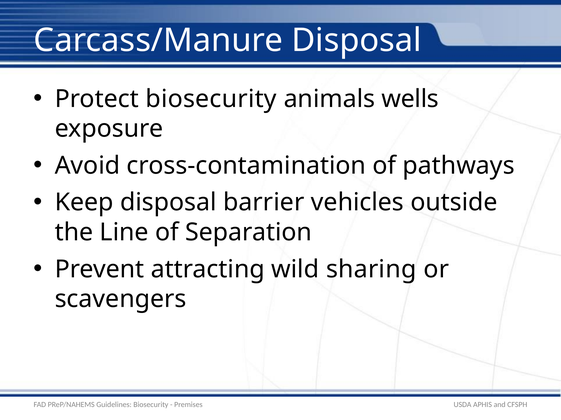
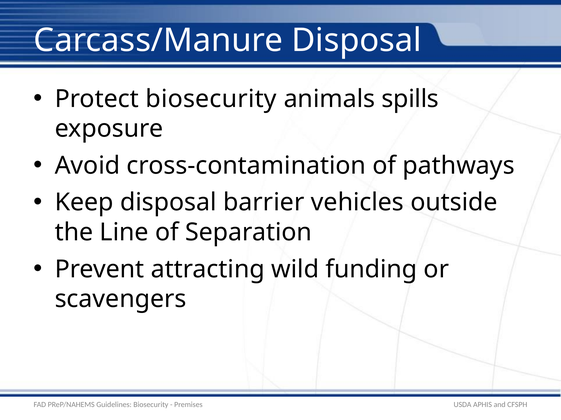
wells: wells -> spills (410, 99)
sharing: sharing -> funding (371, 270)
